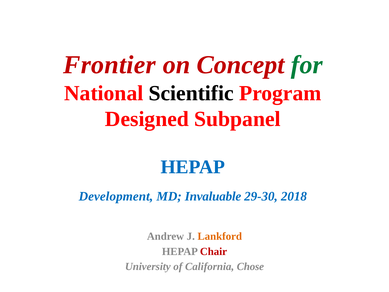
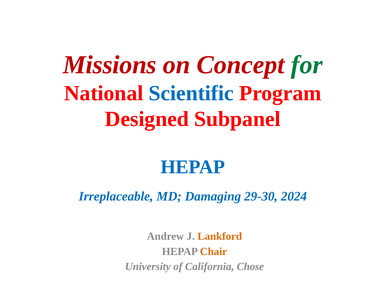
Frontier: Frontier -> Missions (110, 65)
Scientific colour: black -> blue (191, 93)
Development: Development -> Irreplaceable (116, 196)
Invaluable: Invaluable -> Damaging (213, 196)
2018: 2018 -> 2024 (294, 196)
Chair colour: red -> orange (213, 251)
